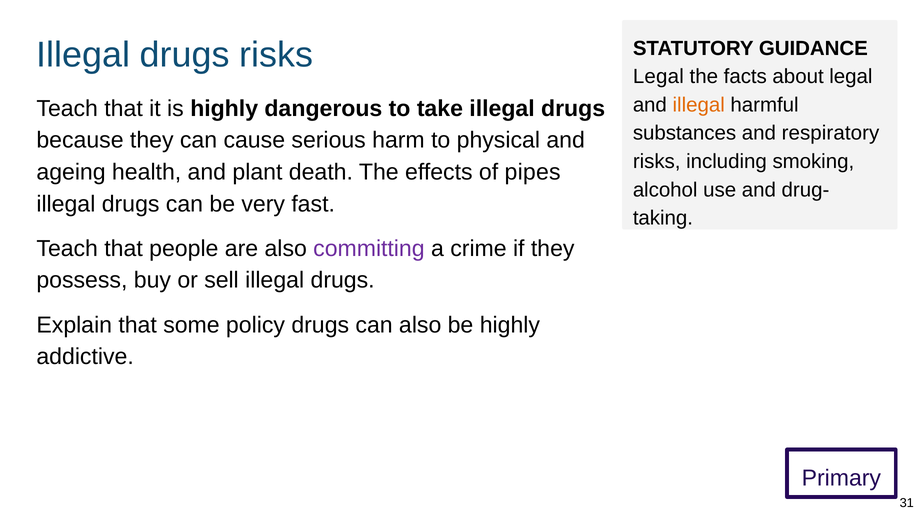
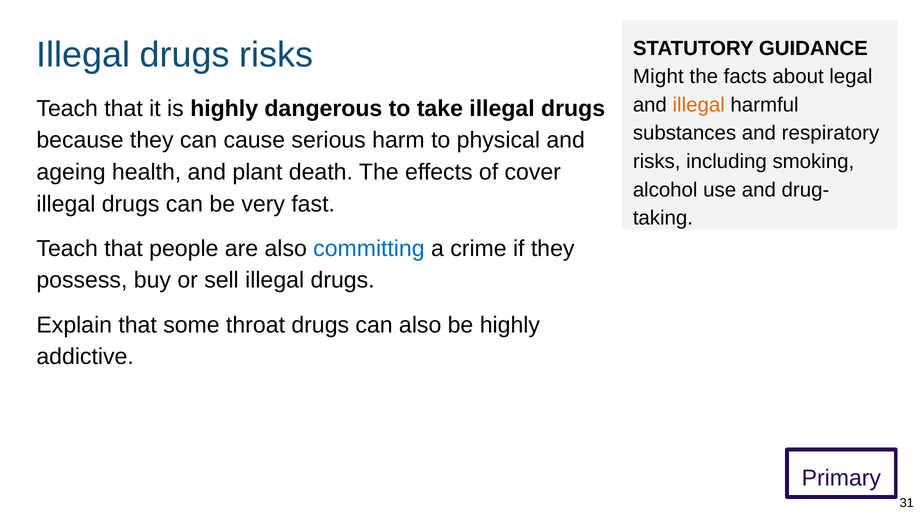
Legal: Legal -> Might (658, 77)
pipes: pipes -> cover (533, 172)
committing colour: purple -> blue (369, 249)
policy: policy -> throat (256, 325)
